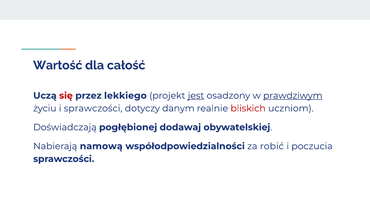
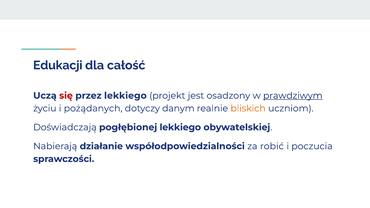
Wartość: Wartość -> Edukacji (58, 65)
jest underline: present -> none (196, 96)
i sprawczości: sprawczości -> pożądanych (93, 108)
bliskich colour: red -> orange (248, 108)
pogłębionej dodawaj: dodawaj -> lekkiego (180, 127)
namową: namową -> działanie (101, 146)
